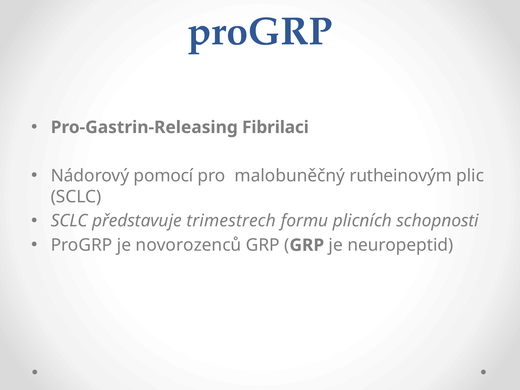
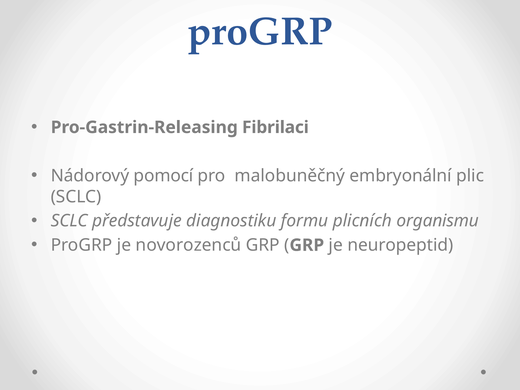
rutheinovým: rutheinovým -> embryonální (401, 176)
trimestrech: trimestrech -> diagnostiku (231, 221)
schopnosti: schopnosti -> organismu (438, 221)
